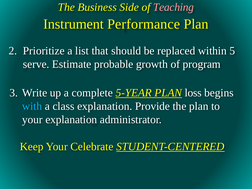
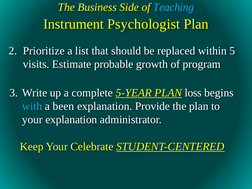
Teaching colour: pink -> light blue (174, 7)
Performance: Performance -> Psychologist (144, 24)
serve: serve -> visits (36, 64)
class: class -> been (63, 106)
